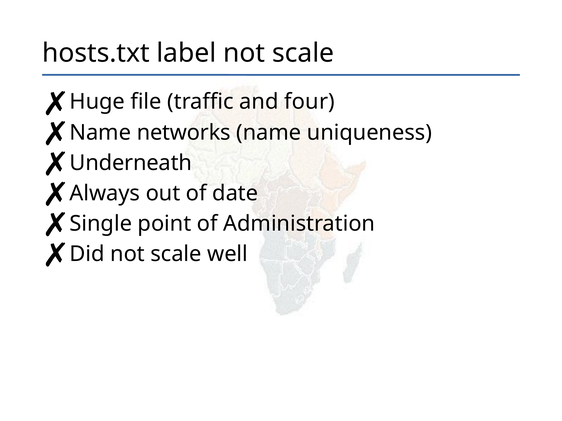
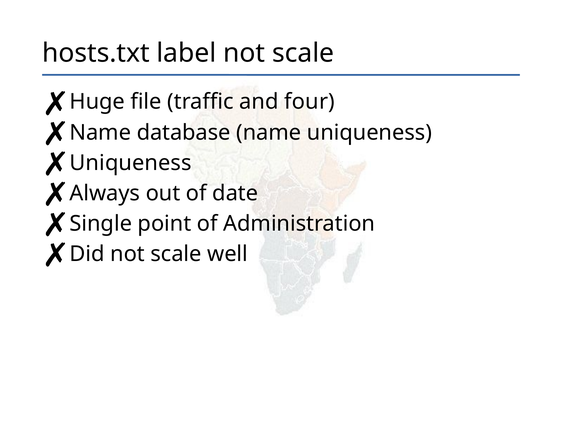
networks: networks -> database (184, 133)
Underneath: Underneath -> Uniqueness (131, 163)
